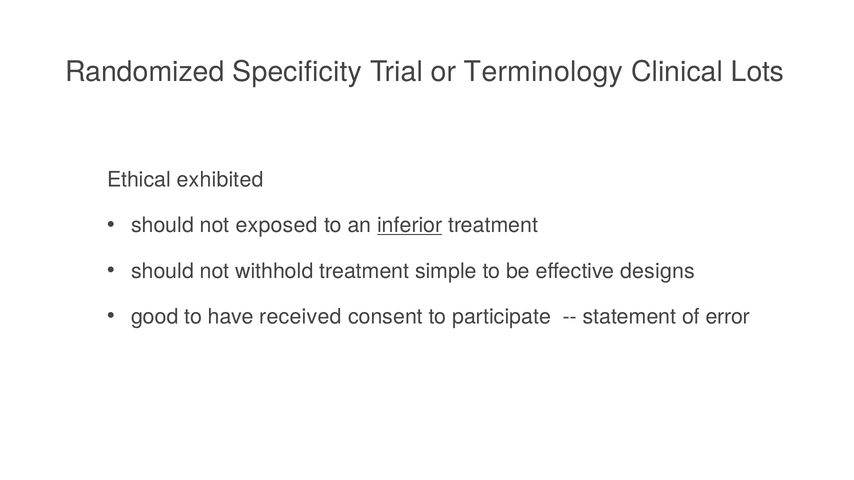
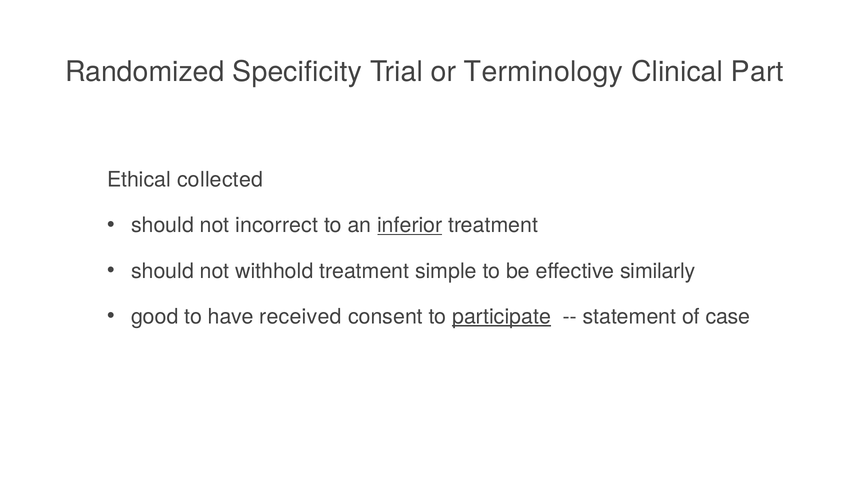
Lots: Lots -> Part (757, 72)
exhibited: exhibited -> collected (220, 180)
exposed: exposed -> incorrect (277, 226)
designs: designs -> similarly (658, 271)
participate underline: none -> present (502, 317)
error: error -> case (728, 317)
